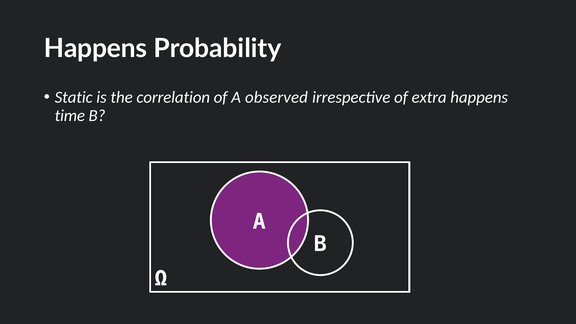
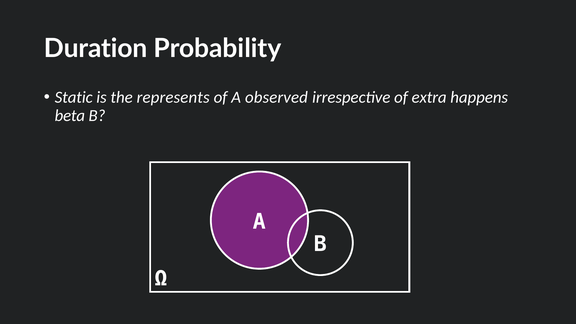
Happens: Happens -> Duration (96, 48)
correlation: correlation -> represents (173, 97)
time: time -> beta (70, 116)
